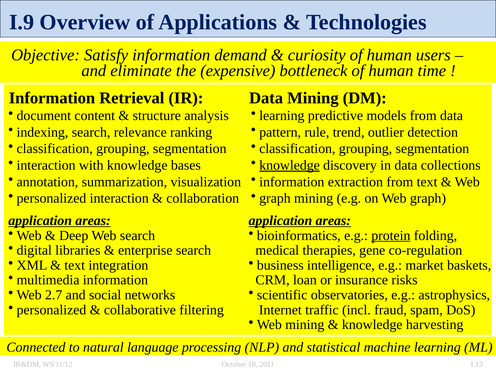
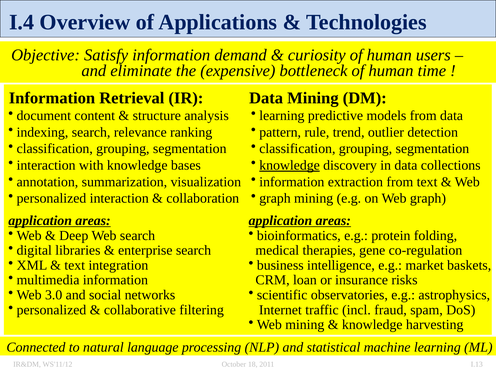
I.9: I.9 -> I.4 (22, 22)
protein underline: present -> none (391, 235)
2.7: 2.7 -> 3.0 (54, 295)
